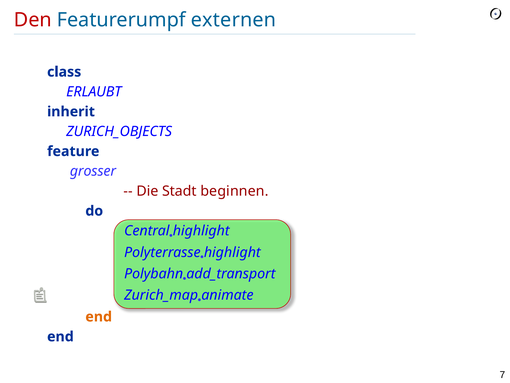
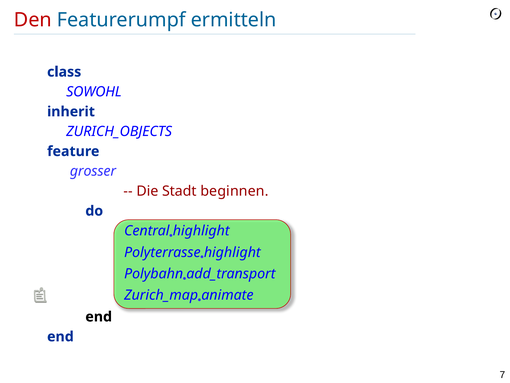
externen: externen -> ermitteln (234, 20)
ERLAUBT: ERLAUBT -> SOWOHL (94, 92)
end colour: orange -> black (99, 316)
